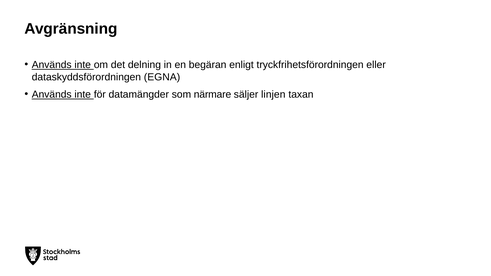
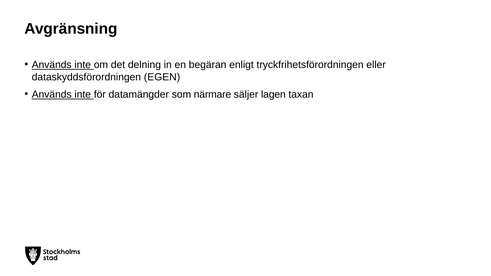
EGNA: EGNA -> EGEN (162, 77)
linjen: linjen -> lagen (273, 95)
